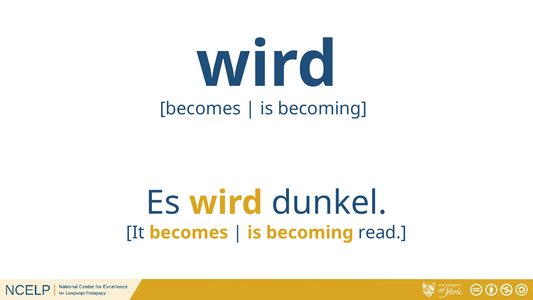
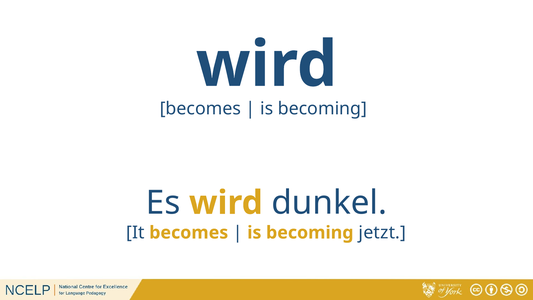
read: read -> jetzt (382, 233)
